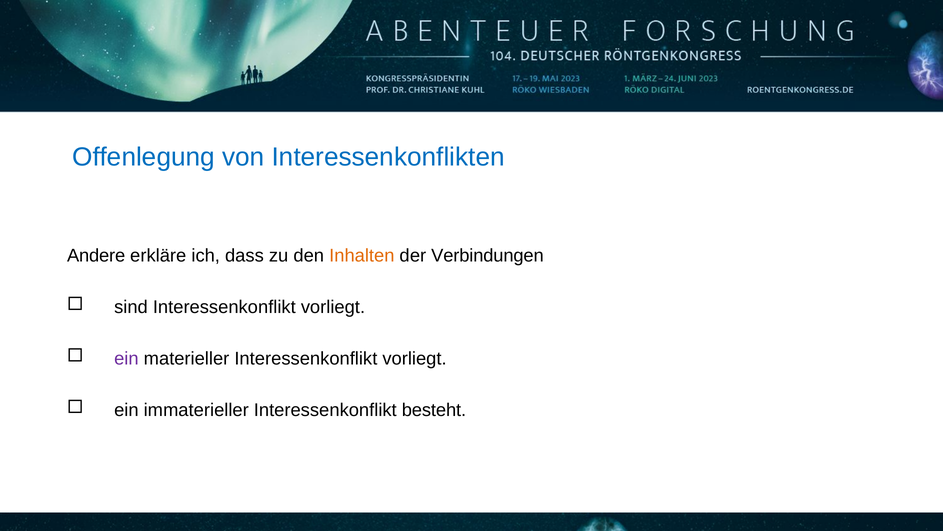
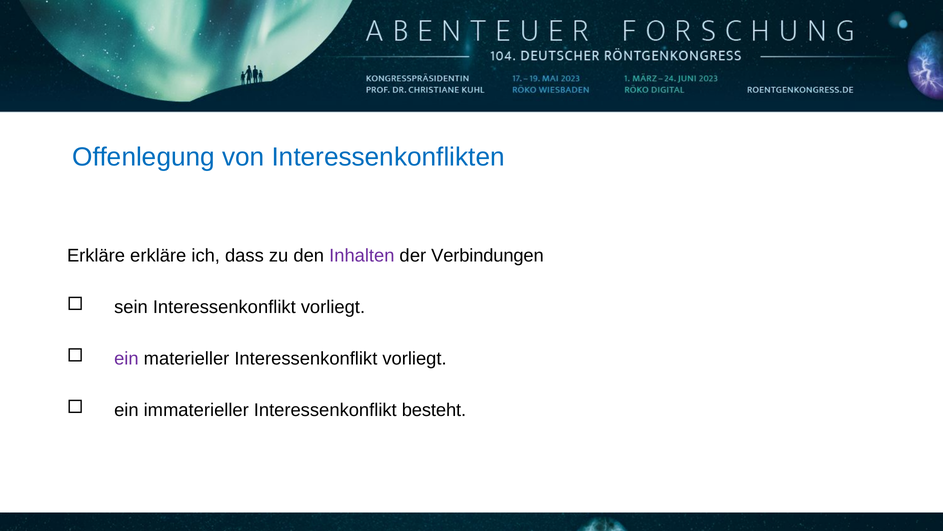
Andere: Andere -> Erkläre (96, 255)
Inhalten colour: orange -> purple (362, 255)
sind: sind -> sein (131, 307)
